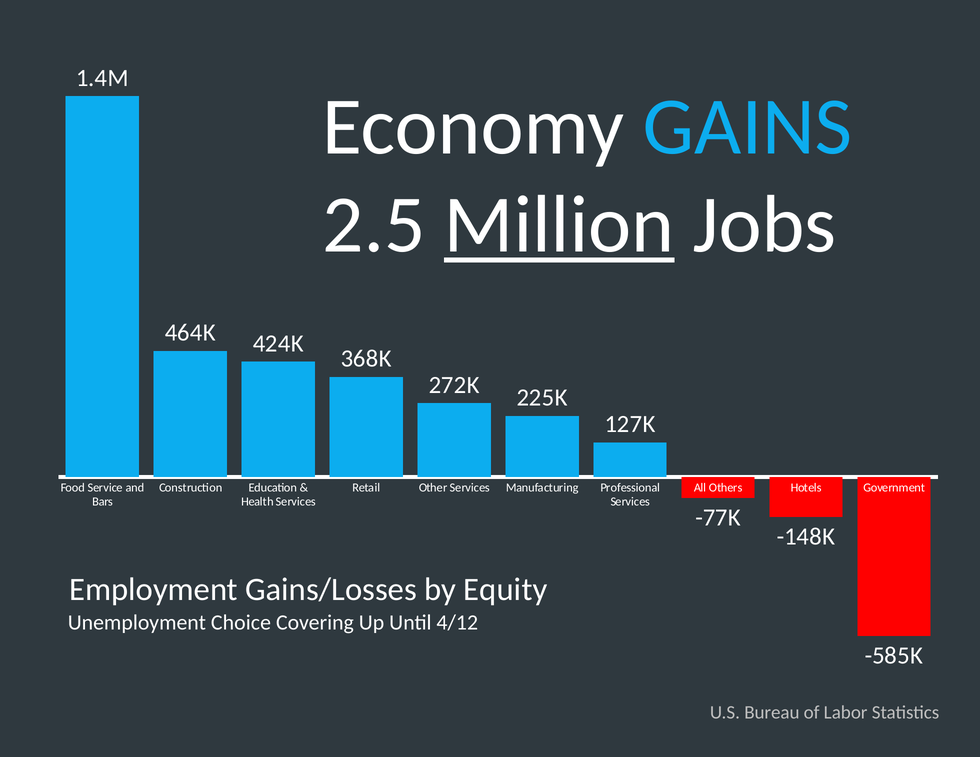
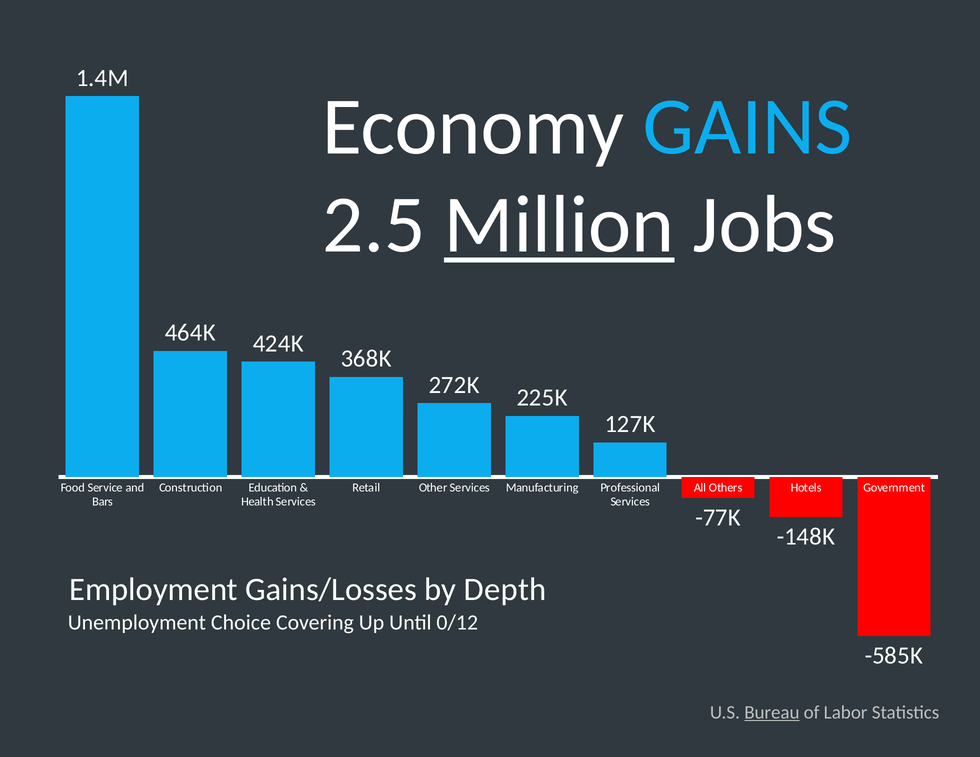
Equity: Equity -> Depth (505, 590)
4/12: 4/12 -> 0/12 (457, 623)
Bureau underline: none -> present (772, 713)
